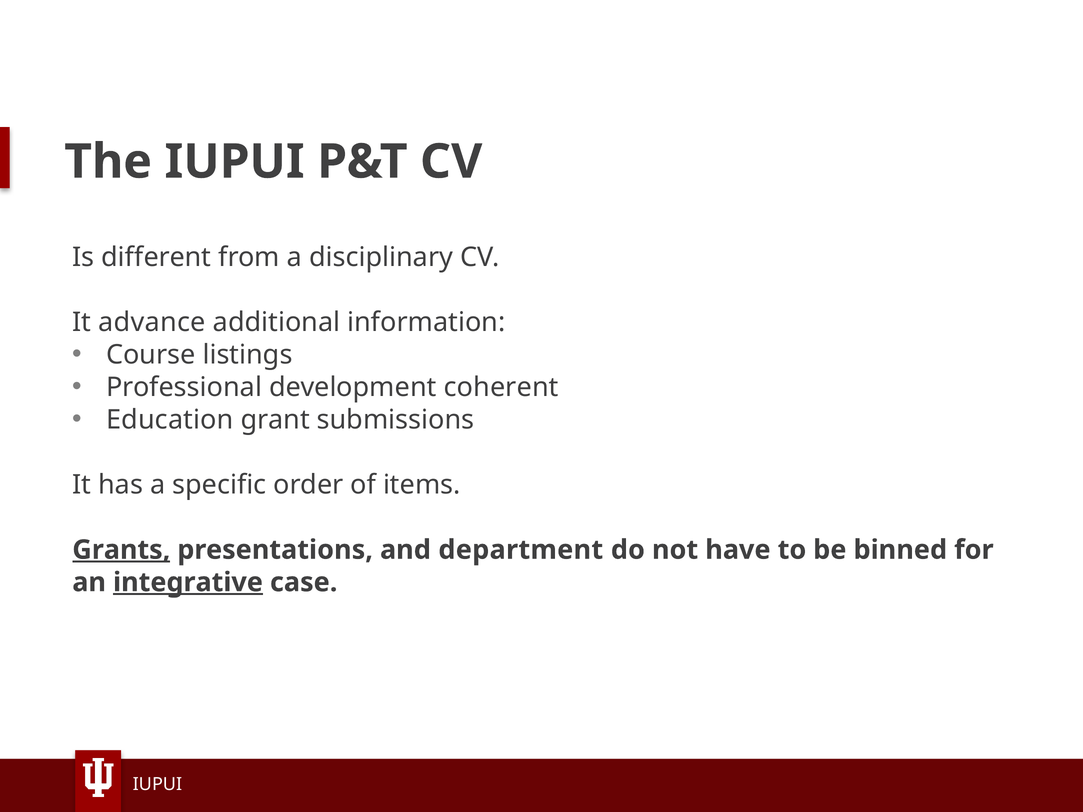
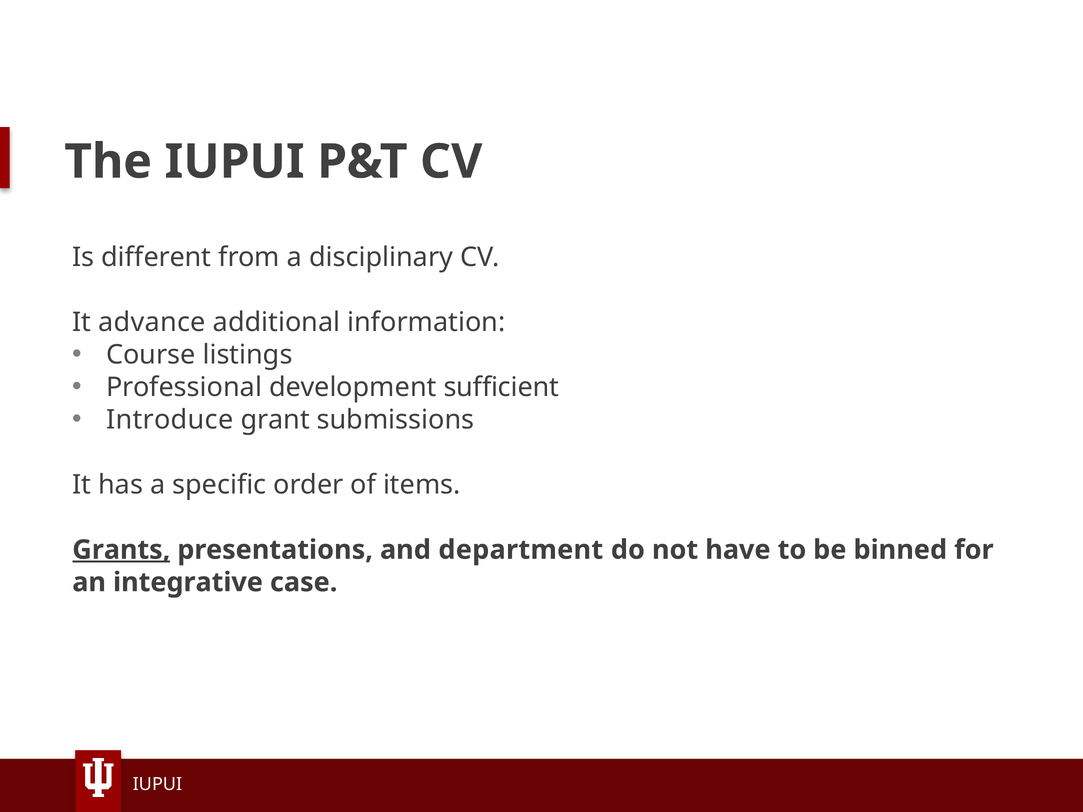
coherent: coherent -> sufficient (501, 388)
Education: Education -> Introduce (170, 420)
integrative underline: present -> none (188, 582)
